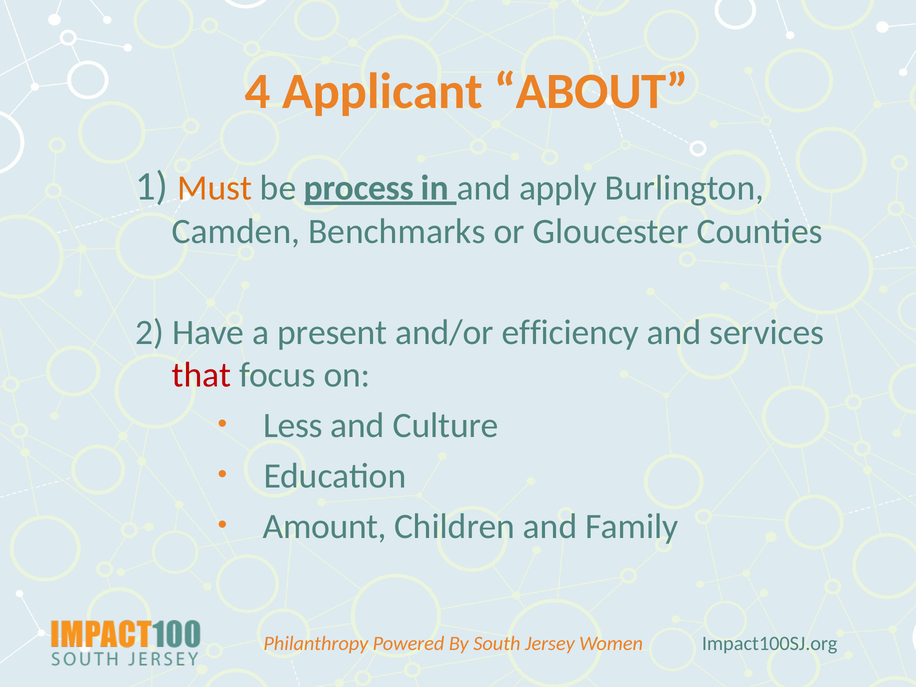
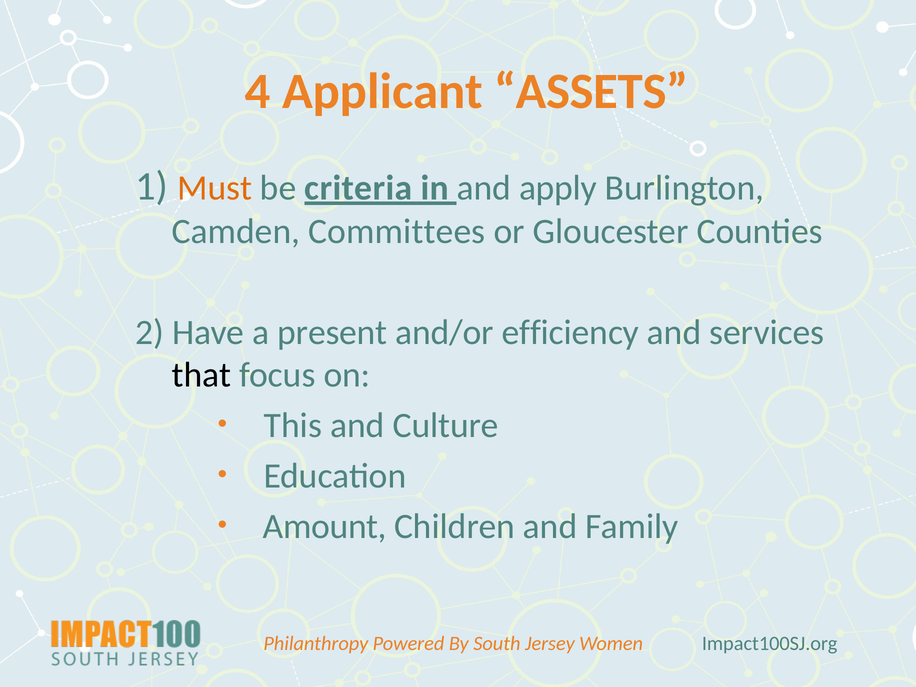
ABOUT: ABOUT -> ASSETS (591, 92)
process: process -> criteria (358, 188)
Benchmarks: Benchmarks -> Committees (397, 232)
that colour: red -> black (202, 375)
Less: Less -> This (293, 426)
